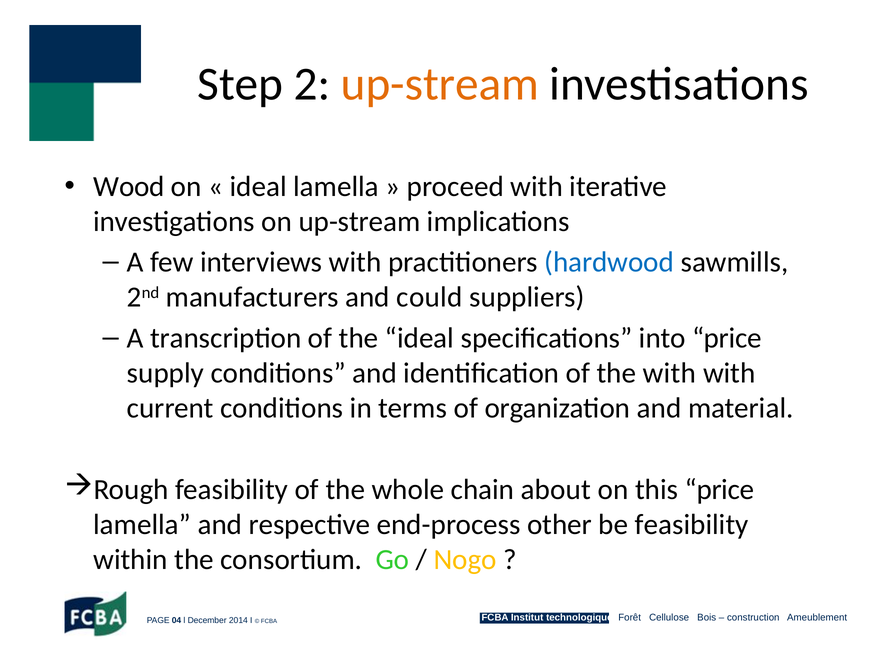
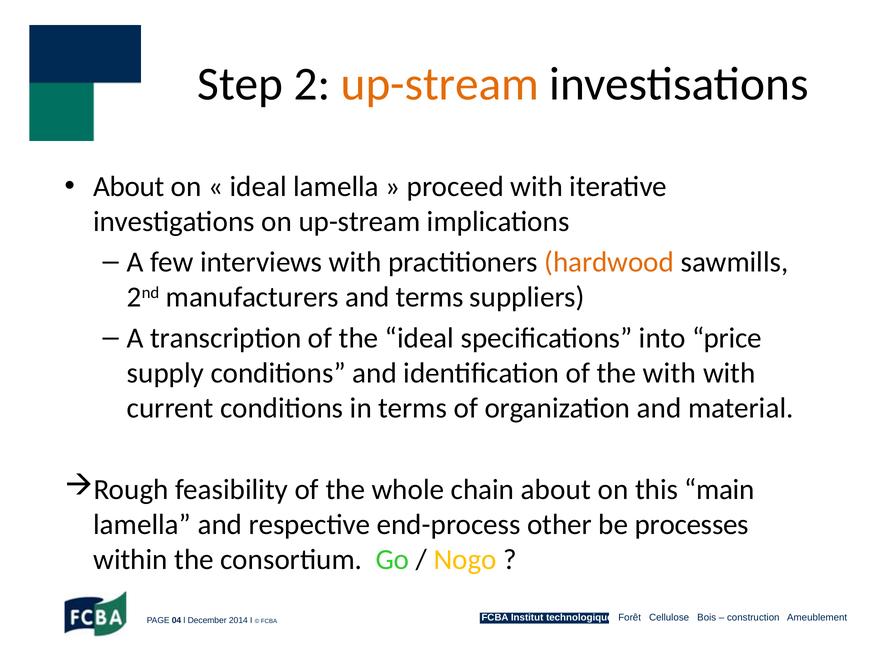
Wood: Wood -> About (129, 186)
hardwood colour: blue -> orange (609, 262)
and could: could -> terms (430, 297)
this price: price -> main (720, 489)
be feasibility: feasibility -> processes (692, 524)
